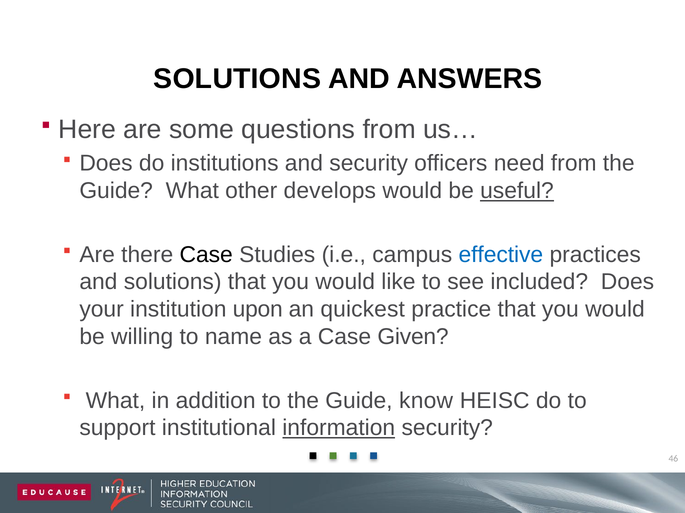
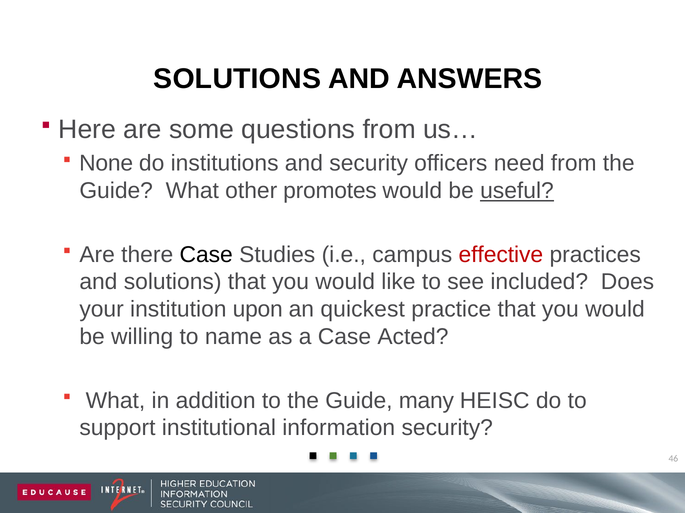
Does: Does -> None (106, 164)
develops: develops -> promotes (330, 191)
effective colour: blue -> red (501, 255)
Given: Given -> Acted (413, 337)
know: know -> many (426, 401)
information underline: present -> none (339, 428)
